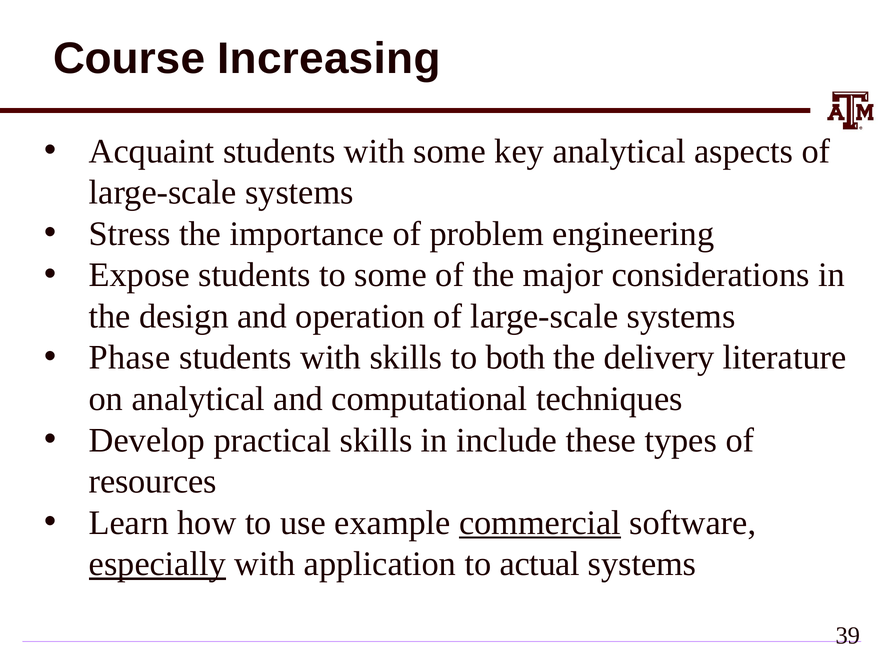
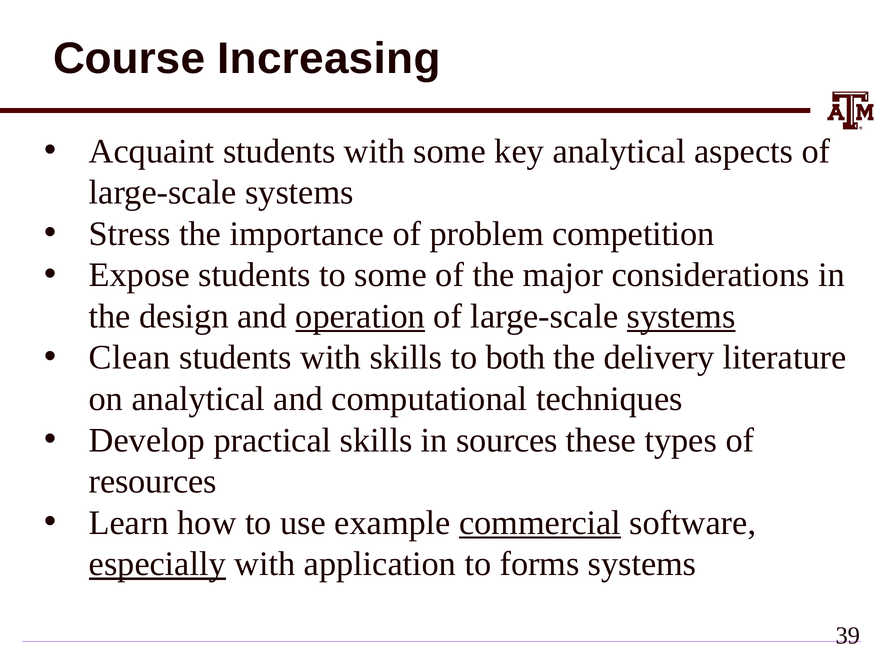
engineering: engineering -> competition (633, 234)
operation underline: none -> present (360, 316)
systems underline: none -> present (681, 316)
Phase: Phase -> Clean (130, 358)
include: include -> sources (507, 440)
actual: actual -> forms (540, 564)
